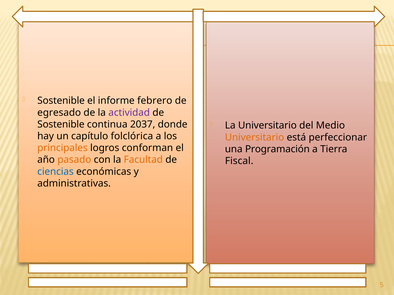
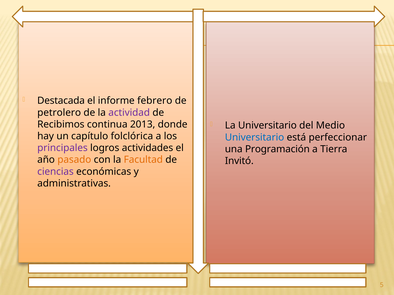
Sostenible: Sostenible -> Destacada (61, 101)
egresado: egresado -> petrolero (59, 113)
Sostenible: Sostenible -> Recibimos (61, 125)
2037: 2037 -> 2013 (143, 125)
Universitario colour: orange -> blue (255, 138)
principales colour: orange -> purple (62, 148)
conforman: conforman -> actividades (148, 148)
Fiscal: Fiscal -> Invitó (239, 161)
ciencias colour: blue -> purple (55, 172)
